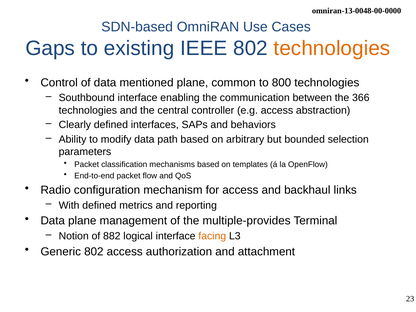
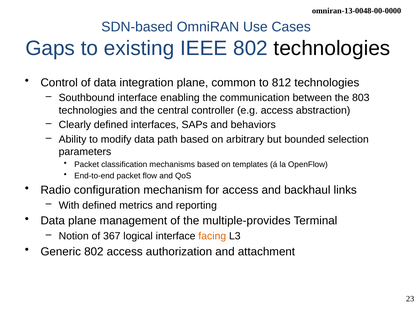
technologies colour: orange -> black (332, 48)
mentioned: mentioned -> integration (147, 83)
800: 800 -> 812 (282, 83)
366: 366 -> 803 (361, 98)
882: 882 -> 367 (112, 236)
